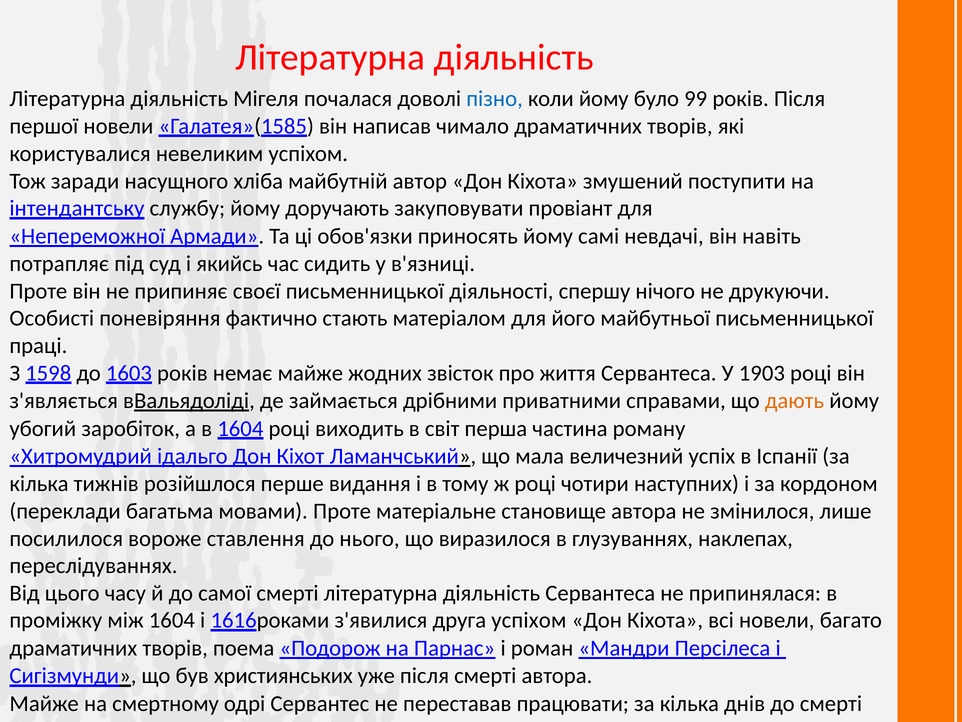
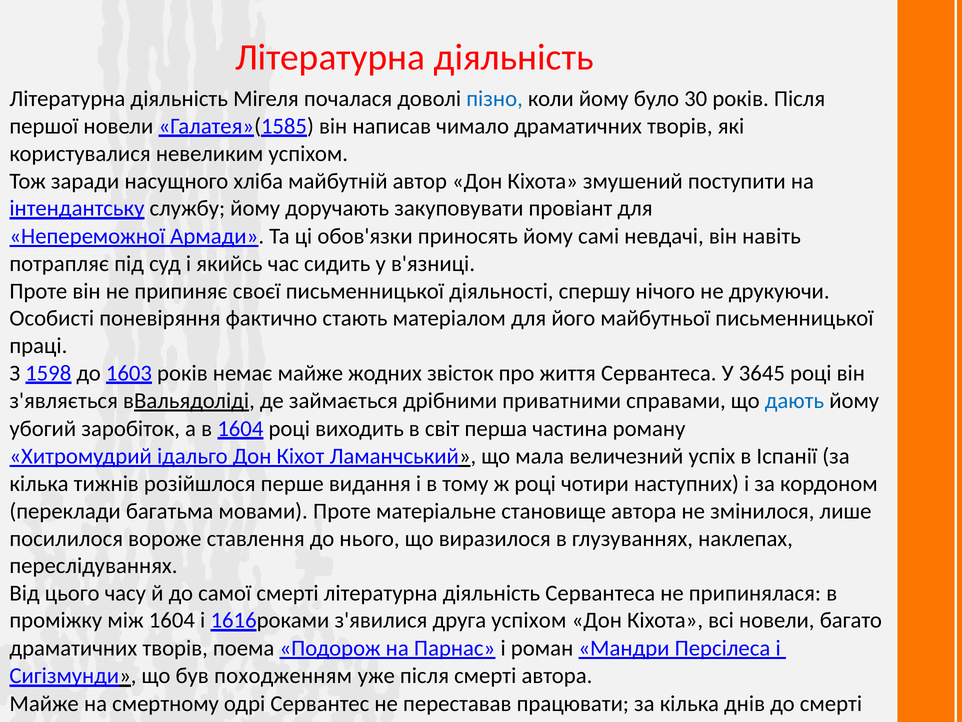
99: 99 -> 30 (696, 99)
1903: 1903 -> 3645 (762, 373)
дають colour: orange -> blue (794, 400)
християнських: християнських -> походженням (283, 675)
